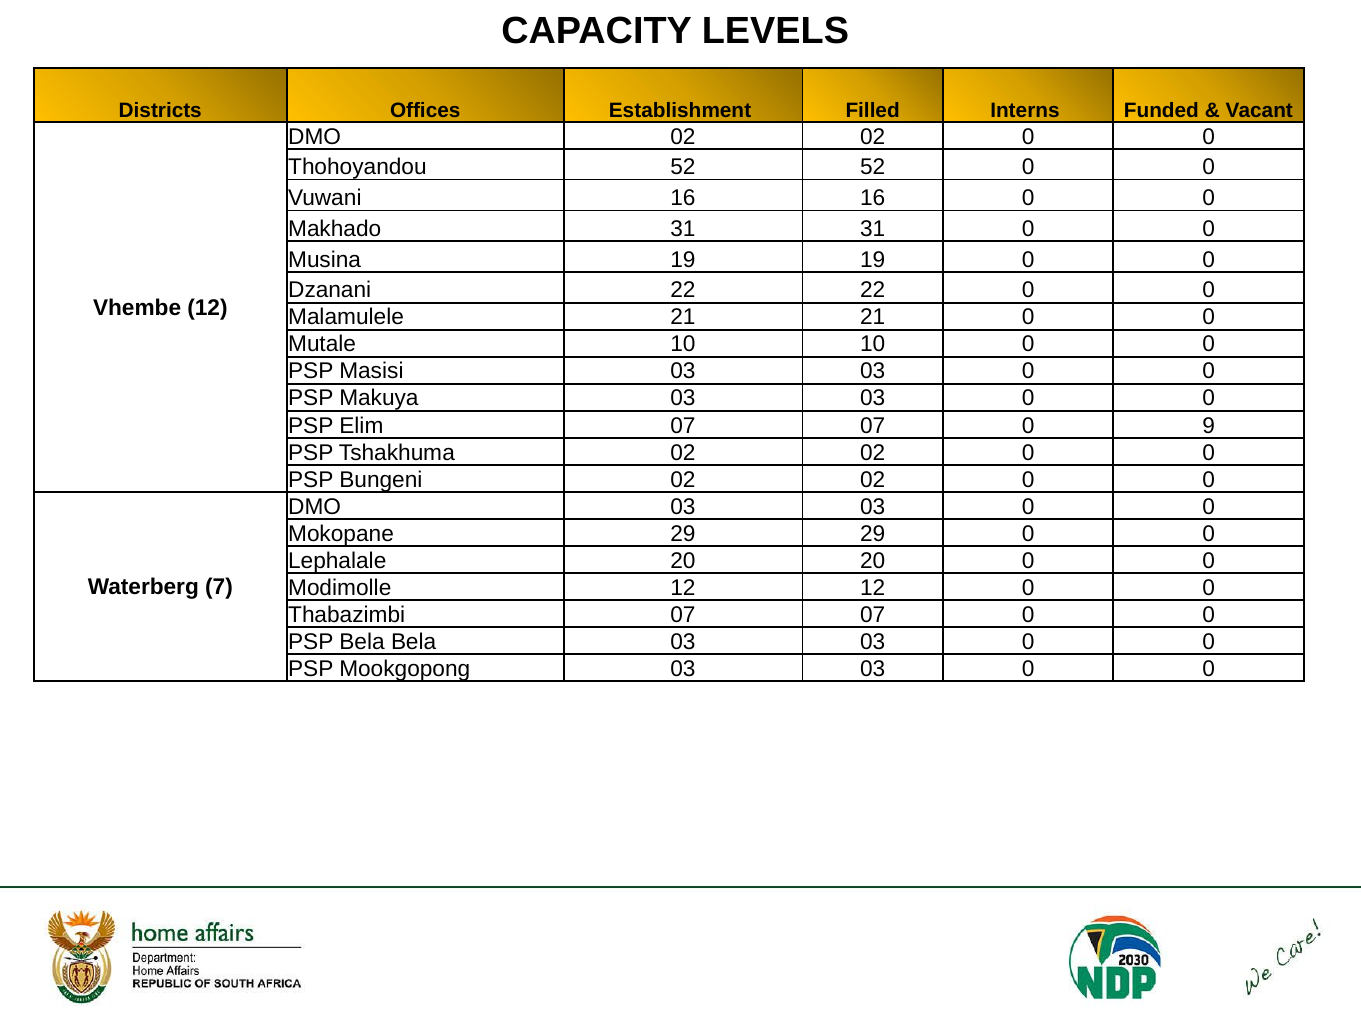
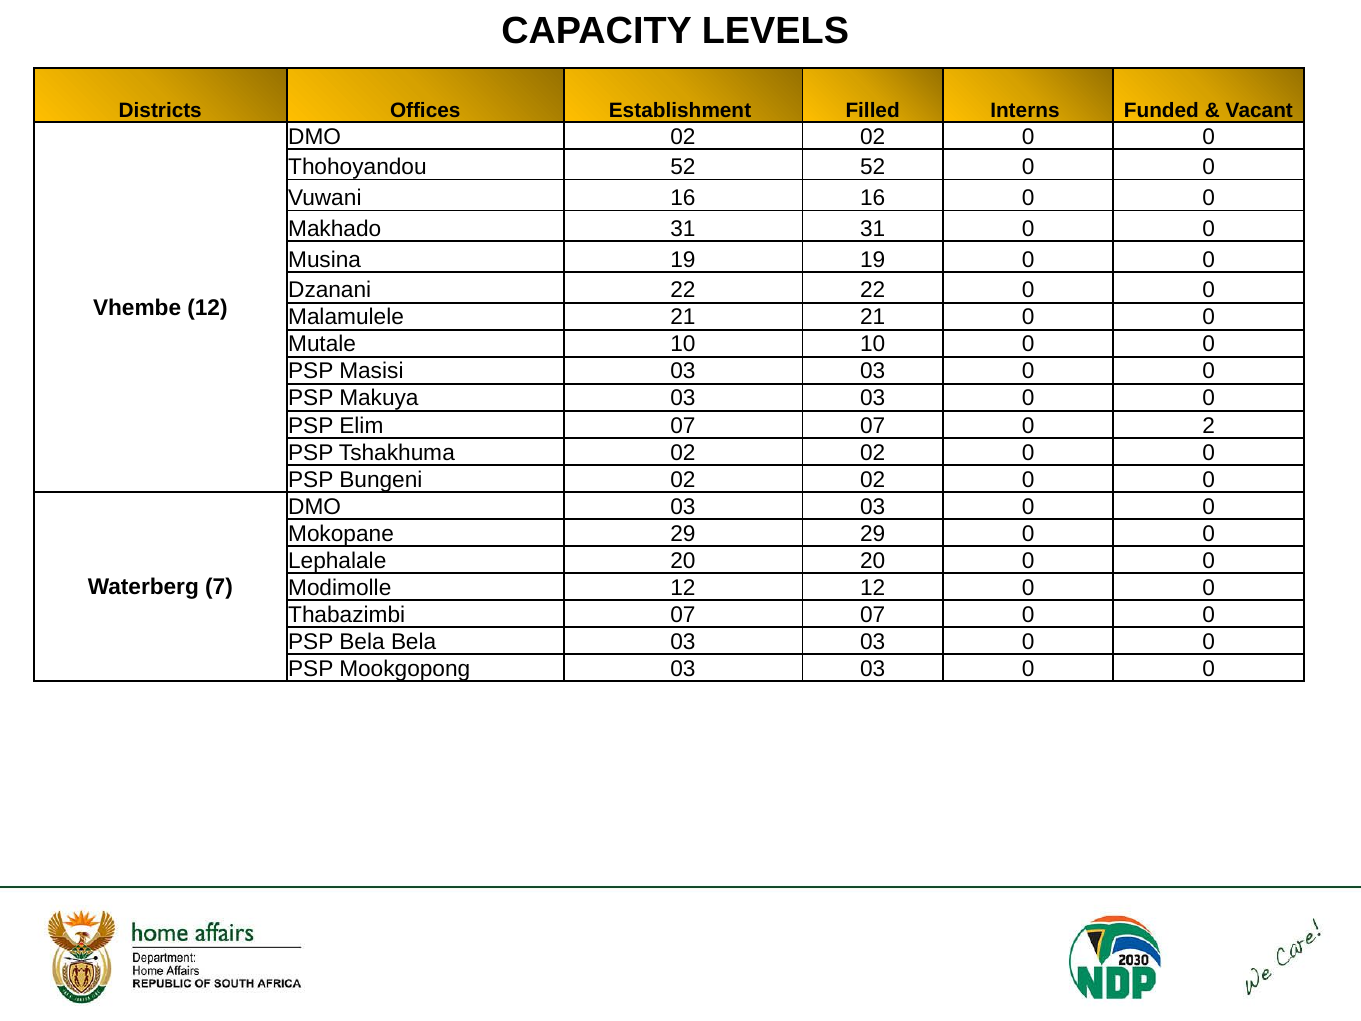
9: 9 -> 2 (1209, 425)
